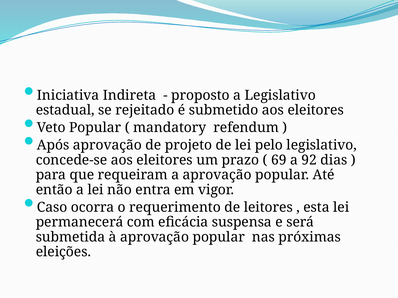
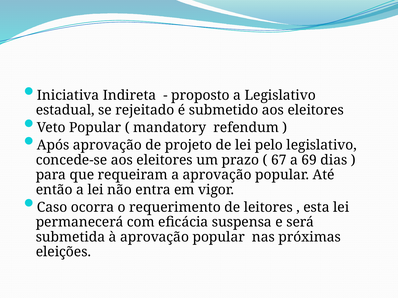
69: 69 -> 67 (279, 160)
92: 92 -> 69 (309, 160)
